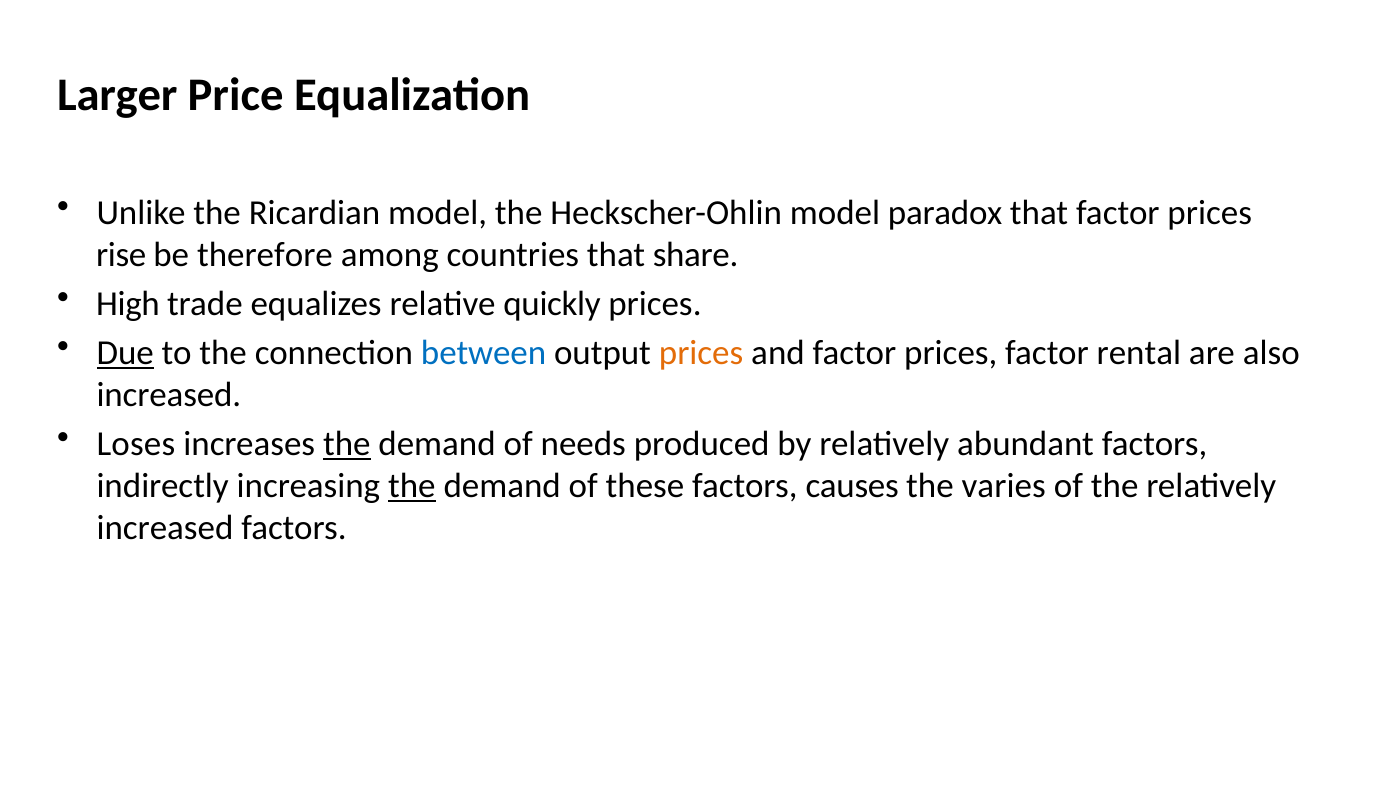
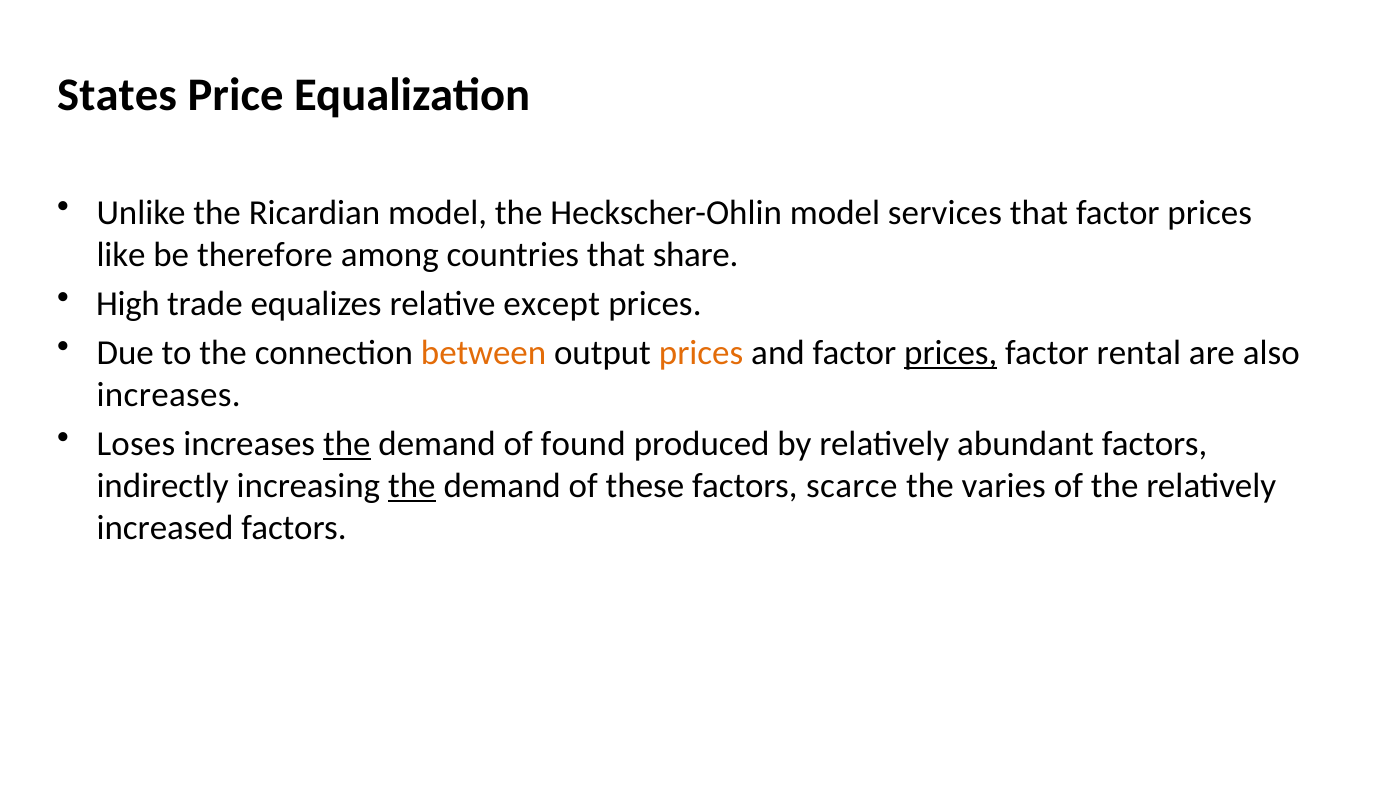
Larger: Larger -> States (117, 95)
paradox: paradox -> services (945, 212)
rise: rise -> like (121, 254)
quickly: quickly -> except (552, 303)
Due underline: present -> none (125, 352)
between colour: blue -> orange (484, 352)
prices underline: none -> present (951, 352)
increased: increased -> increases (169, 394)
needs: needs -> found (583, 443)
causes: causes -> scarce (852, 485)
